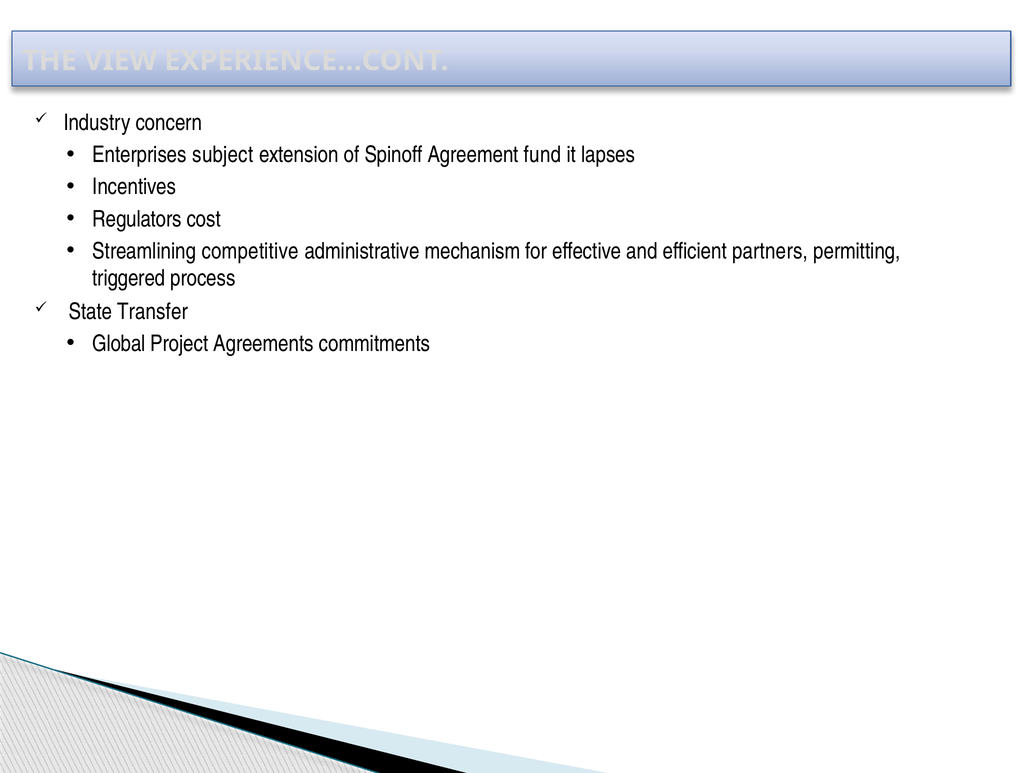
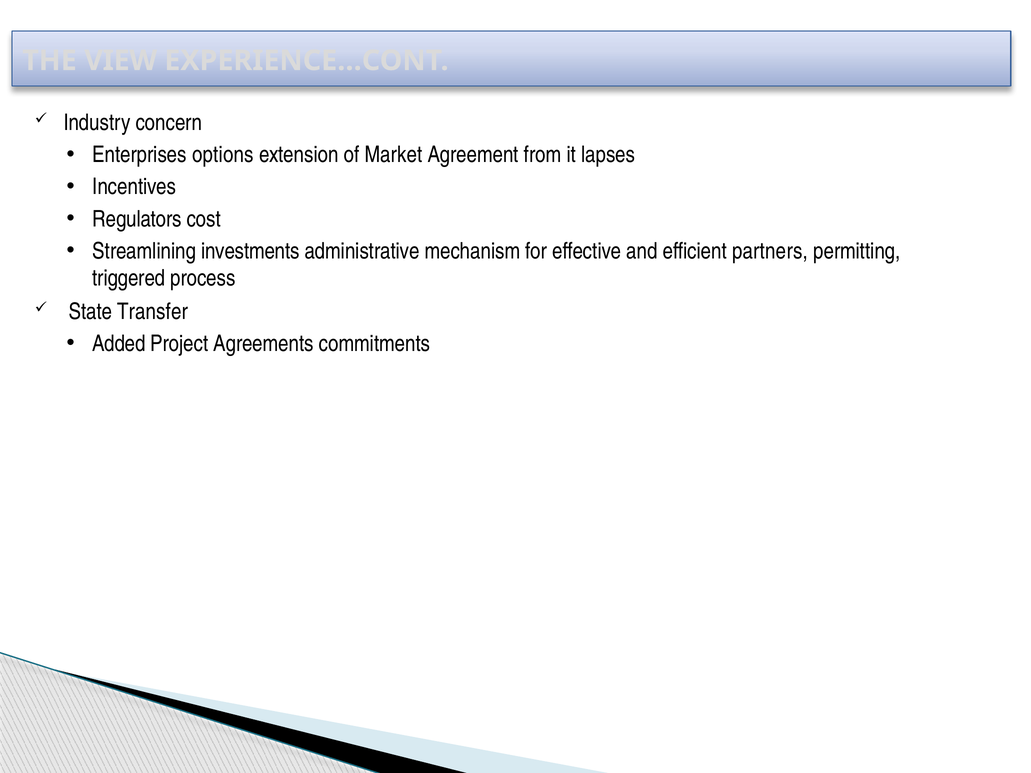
subject: subject -> options (223, 155)
Spinoff: Spinoff -> Market (394, 155)
fund: fund -> from (543, 155)
competitive: competitive -> investments (250, 251)
Global: Global -> Added (119, 344)
